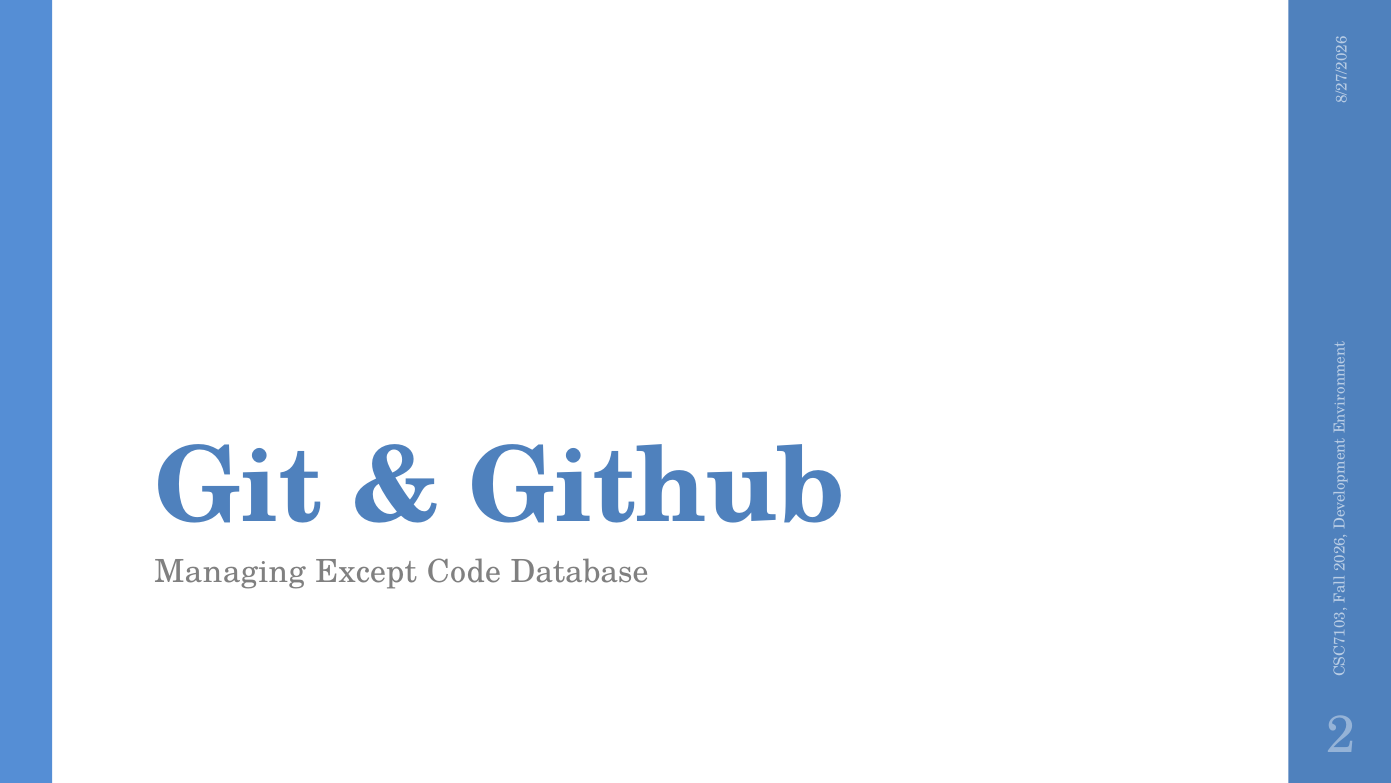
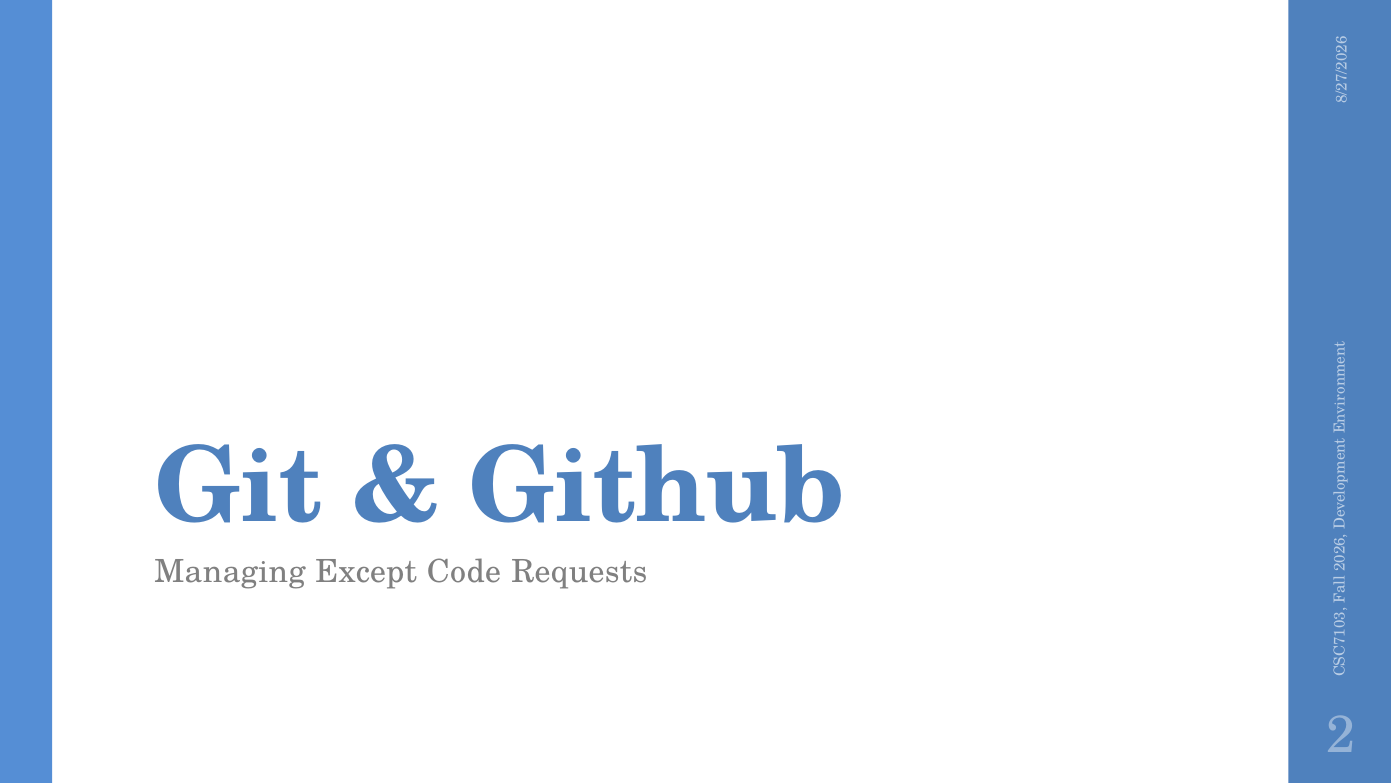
Database: Database -> Requests (579, 571)
